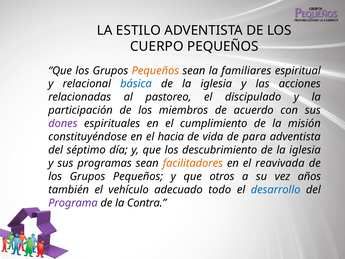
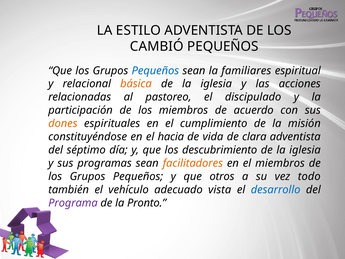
CUERPO: CUERPO -> CAMBIÓ (157, 47)
Pequeños colour: orange -> blue (155, 71)
básica colour: blue -> orange (136, 84)
dones colour: purple -> orange (63, 123)
para: para -> clara (254, 137)
el reavivada: reavivada -> miembros (280, 163)
años: años -> todo (309, 176)
todo: todo -> vista (220, 189)
Contra: Contra -> Pronto (147, 203)
